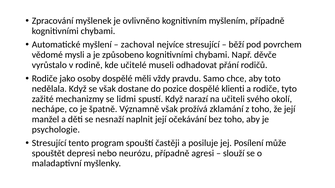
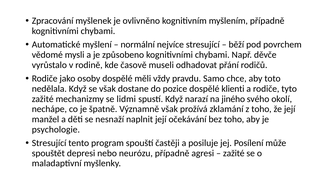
zachoval: zachoval -> normální (138, 45)
učitelé: učitelé -> časově (134, 65)
učiteli: učiteli -> jiného (233, 99)
slouží: slouží -> zažité (234, 154)
